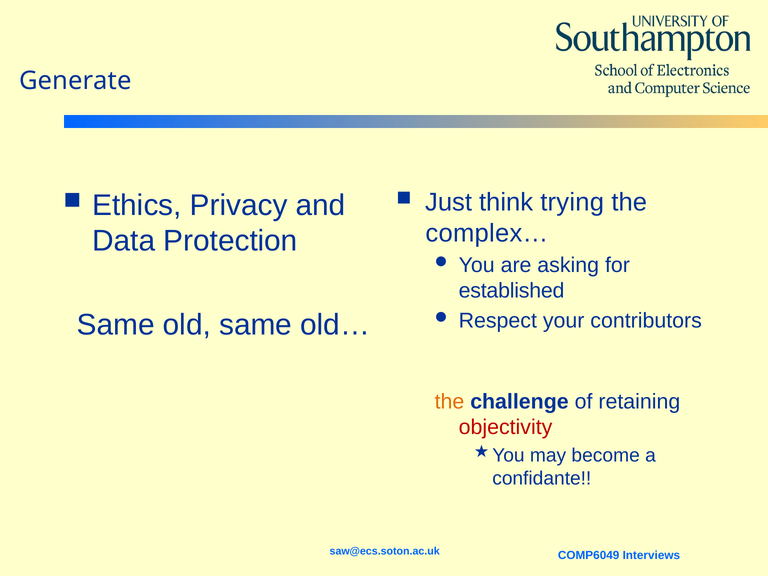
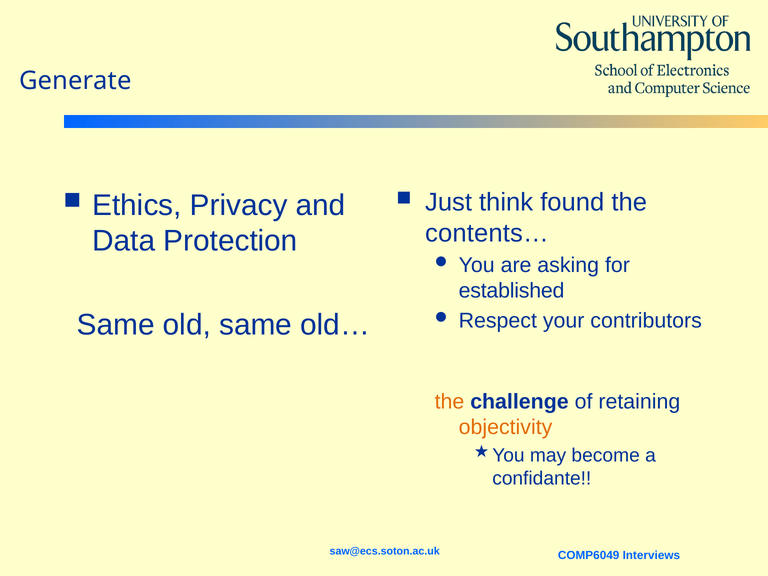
trying: trying -> found (572, 202)
complex…: complex… -> contents… (487, 233)
objectivity colour: red -> orange (506, 427)
